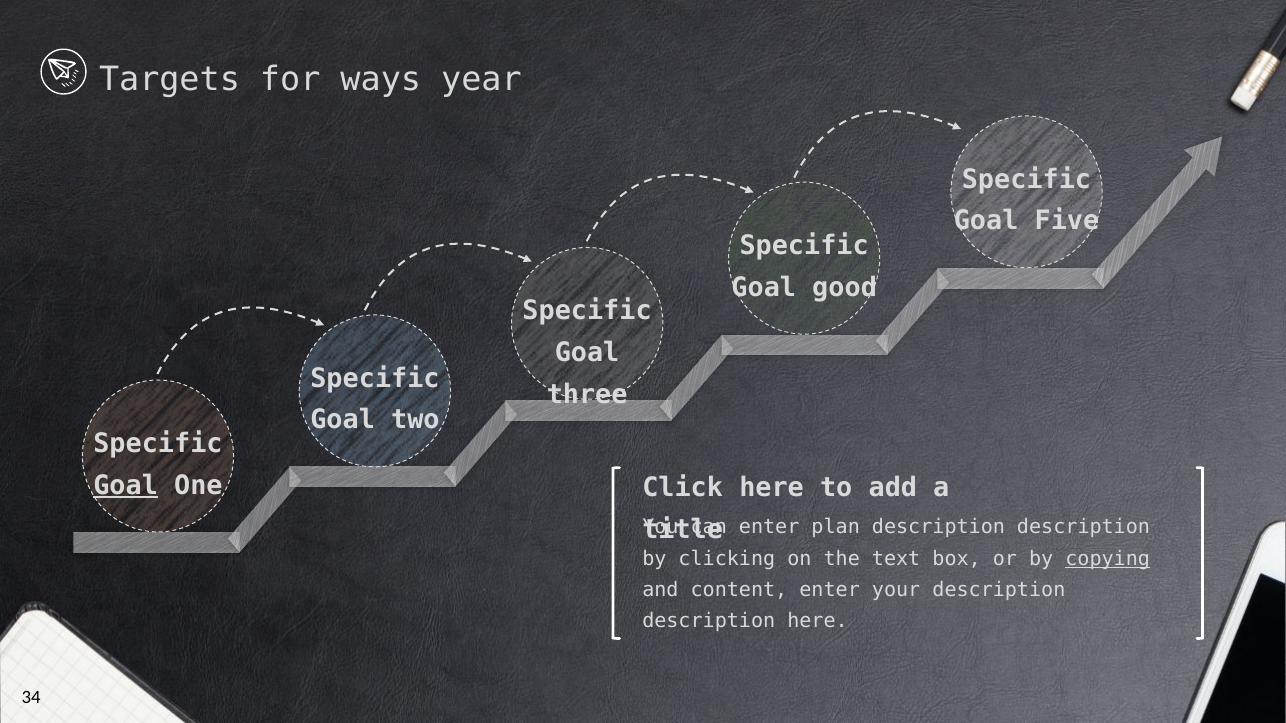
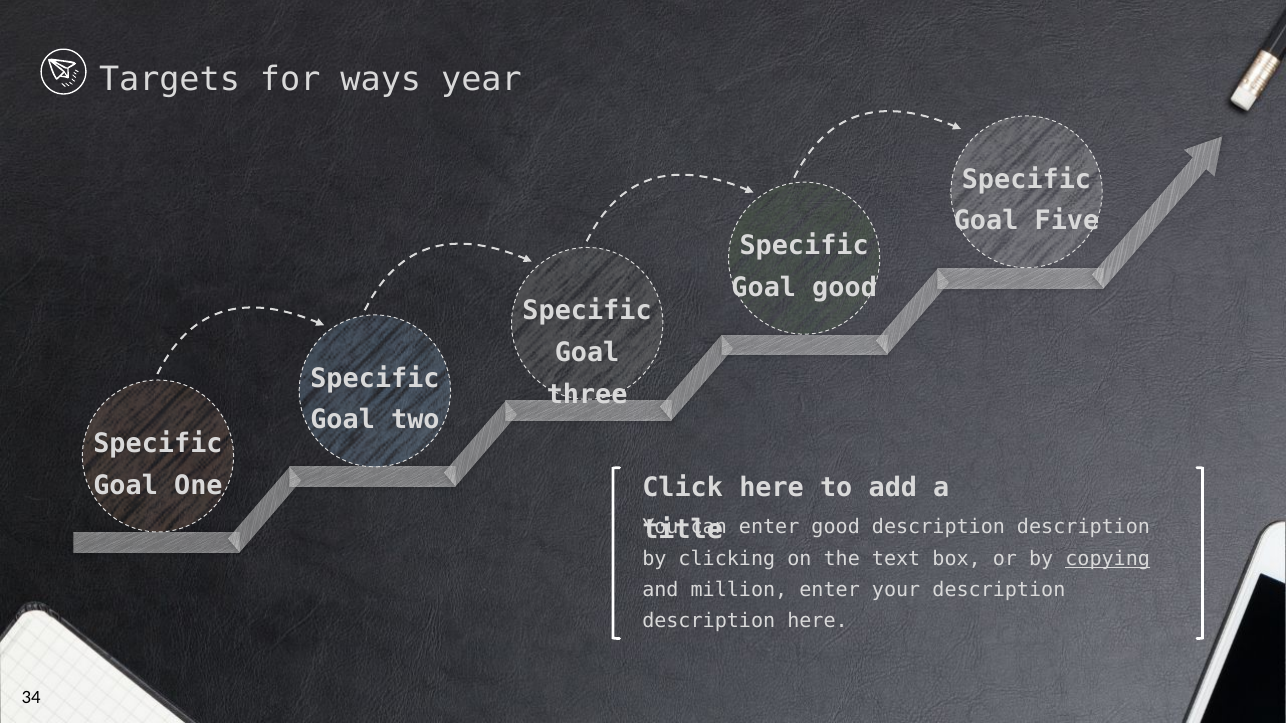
Goal underline: present -> none (126, 486)
enter plan: plan -> good (836, 528)
content: content -> million (739, 590)
